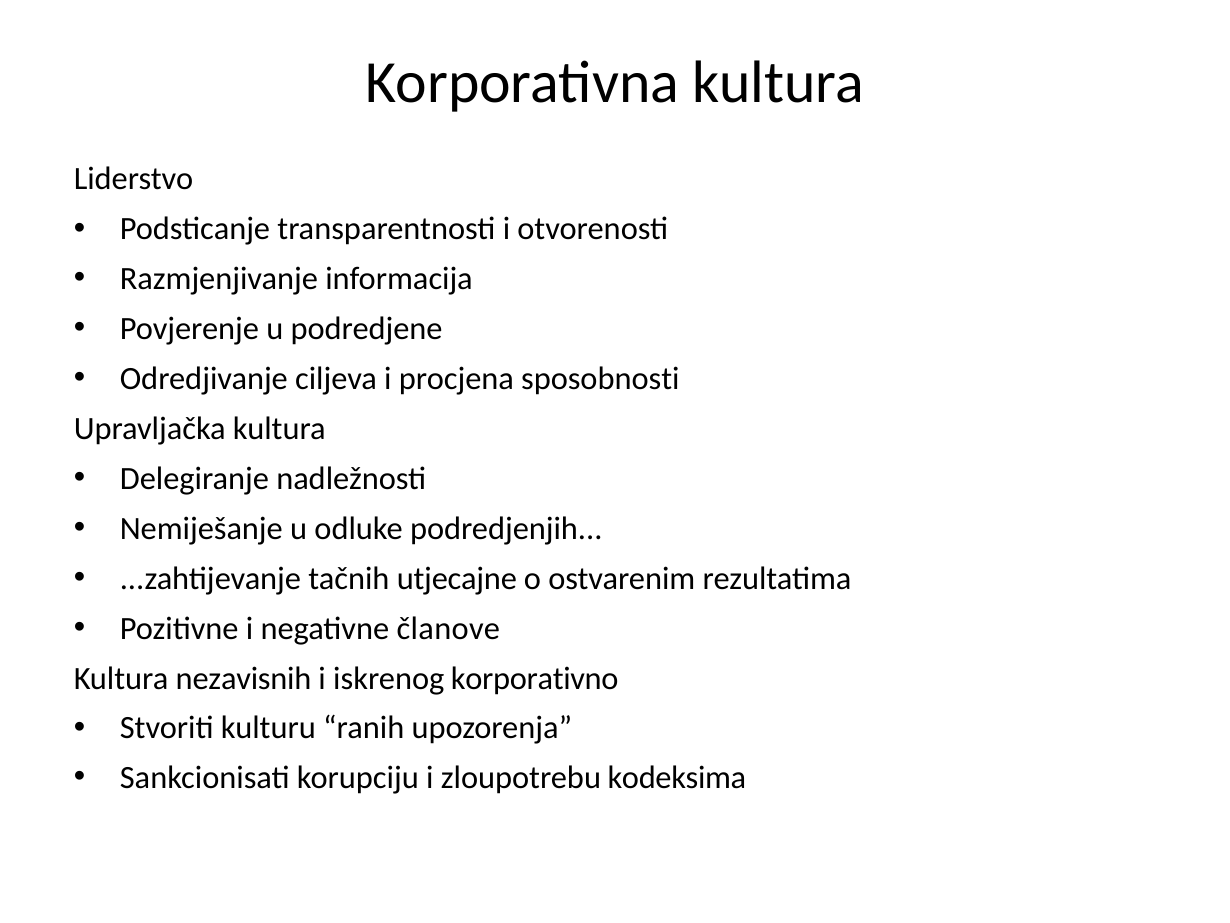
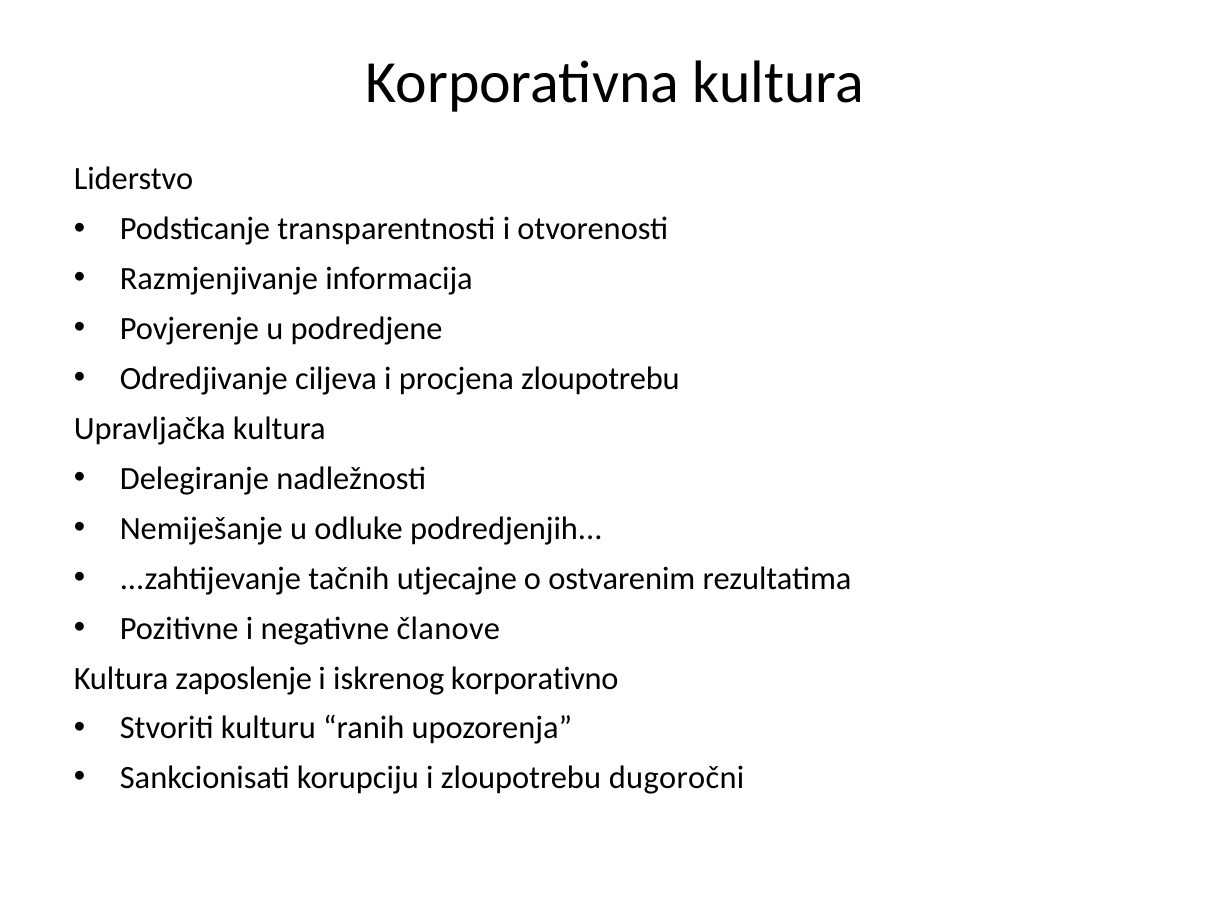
procjena sposobnosti: sposobnosti -> zloupotrebu (600, 379)
nezavisnih: nezavisnih -> zaposlenje (244, 678)
kodeksima: kodeksima -> dugoročni (677, 778)
